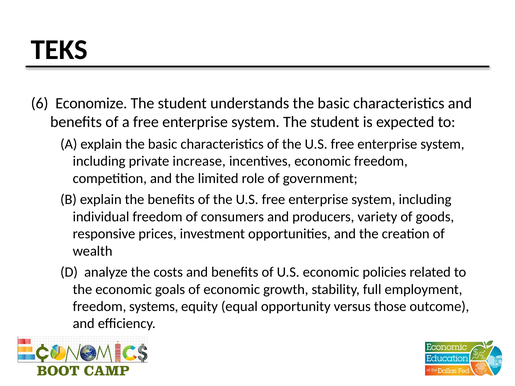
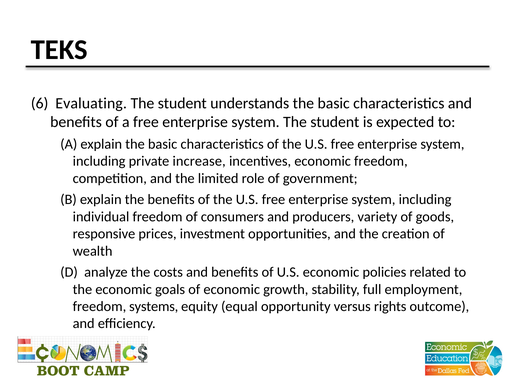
Economize: Economize -> Evaluating (91, 103)
those: those -> rights (390, 307)
